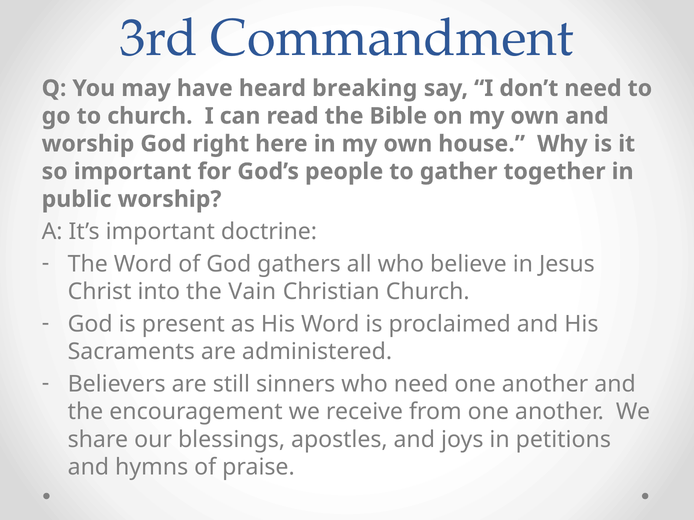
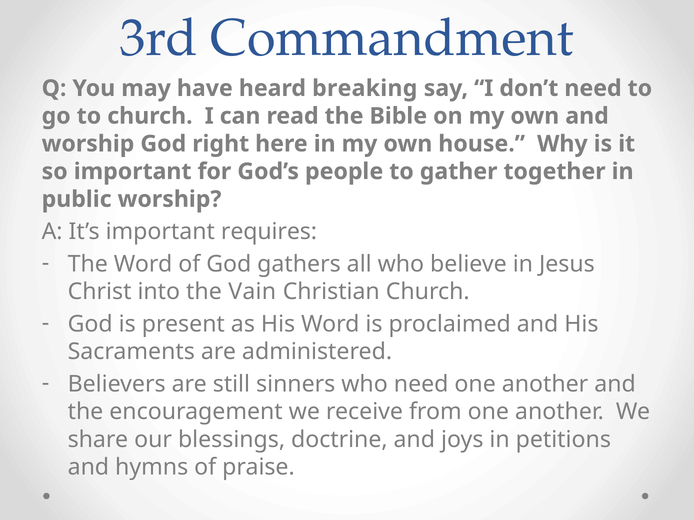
doctrine: doctrine -> requires (269, 232)
apostles: apostles -> doctrine (339, 440)
